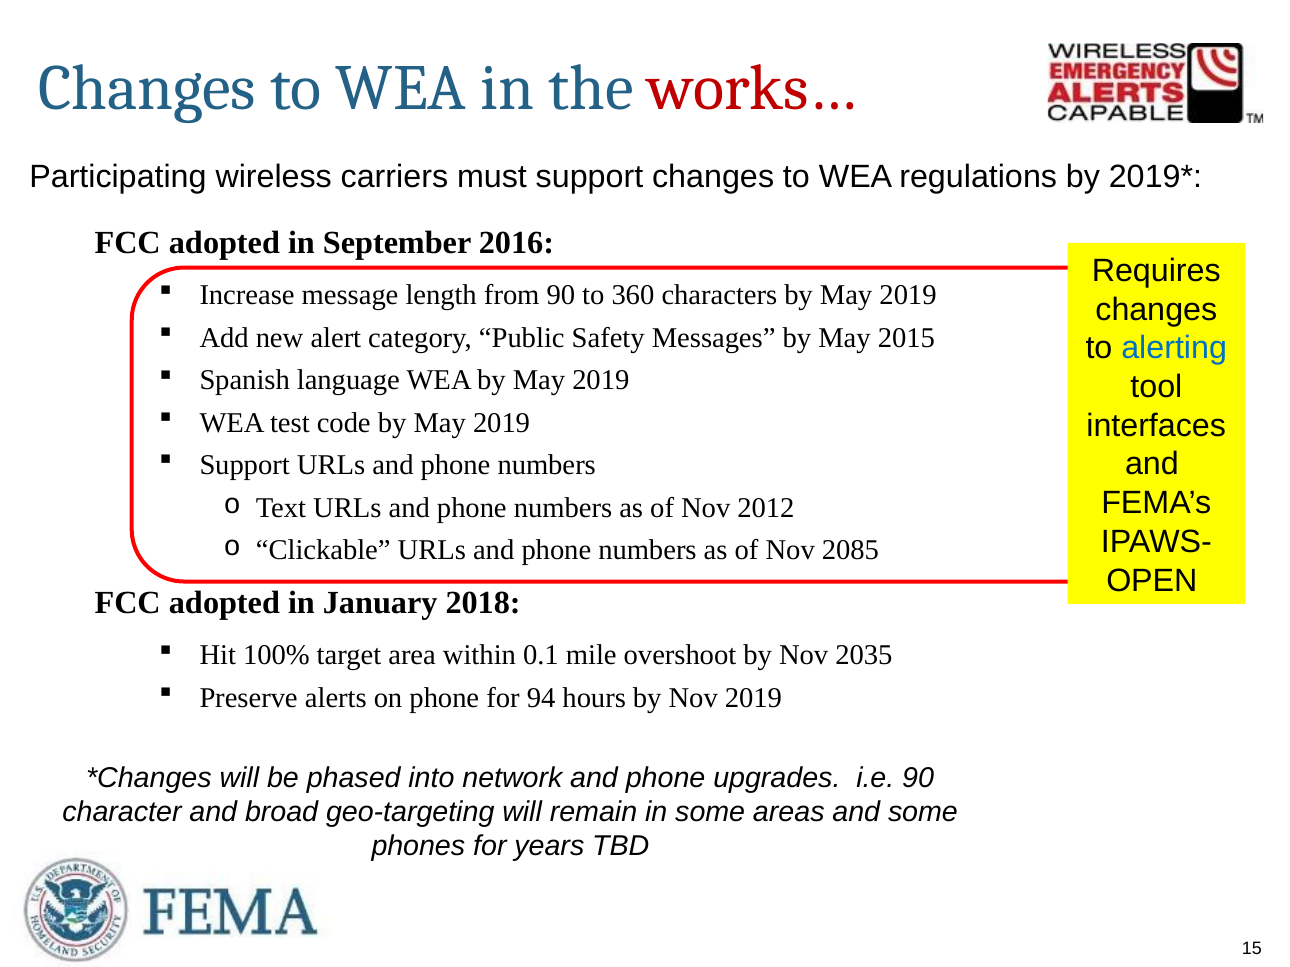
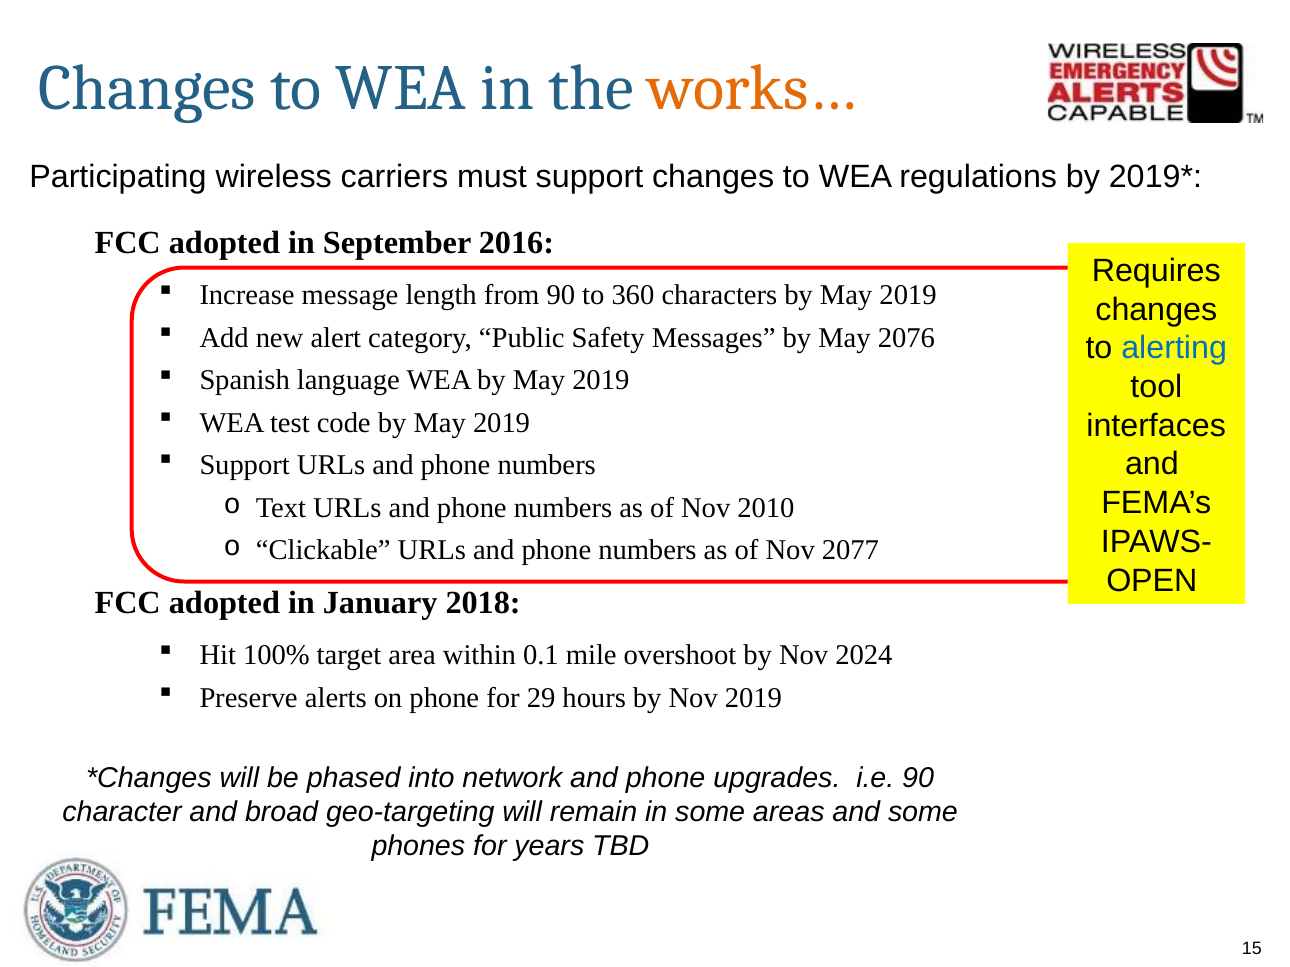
works… colour: red -> orange (752, 89)
2015: 2015 -> 2076 (906, 338)
2012: 2012 -> 2010 (766, 508)
2085: 2085 -> 2077 (851, 550)
2035: 2035 -> 2024 (864, 656)
94: 94 -> 29 (541, 698)
